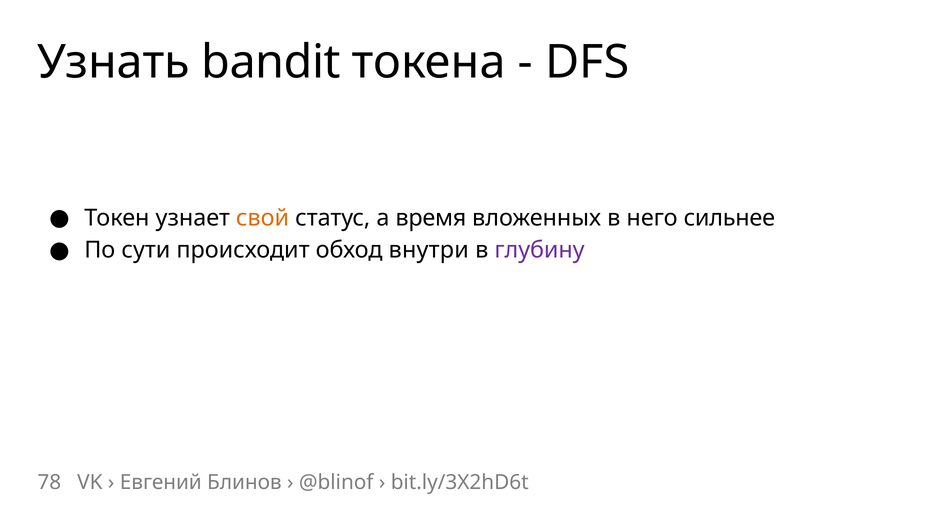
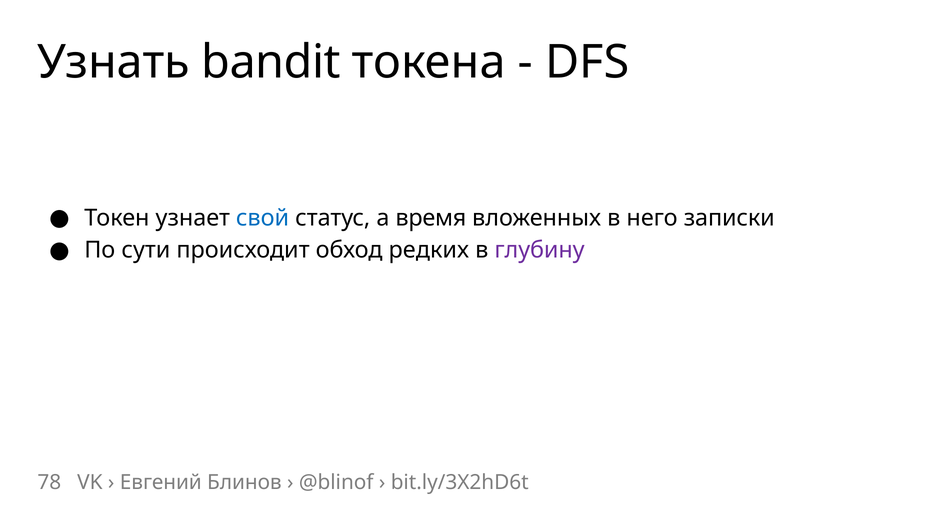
свой colour: orange -> blue (263, 218)
сильнее: сильнее -> записки (729, 218)
внутри: внутри -> редких (429, 250)
